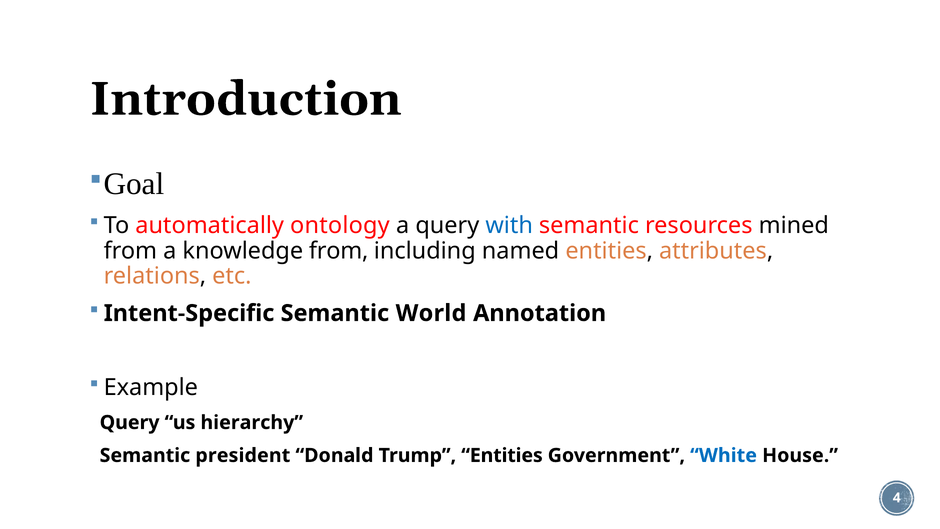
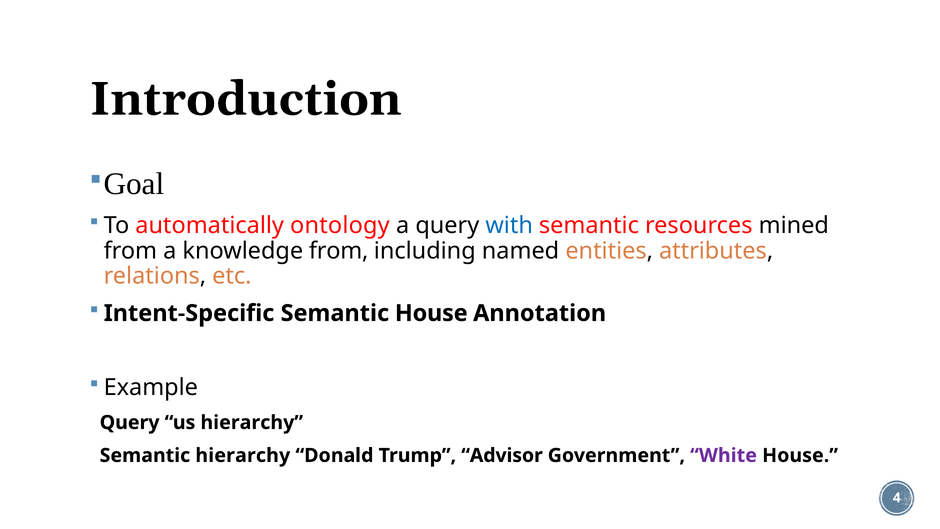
Semantic World: World -> House (431, 313)
Semantic president: president -> hierarchy (243, 455)
Trump Entities: Entities -> Advisor (502, 455)
White colour: blue -> purple (724, 455)
